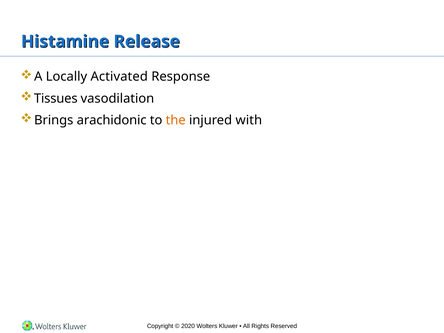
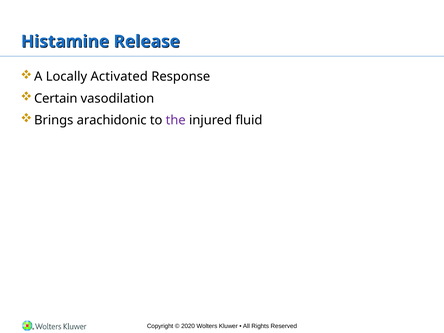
Tissues: Tissues -> Certain (56, 98)
the colour: orange -> purple (176, 120)
with: with -> fluid (249, 120)
